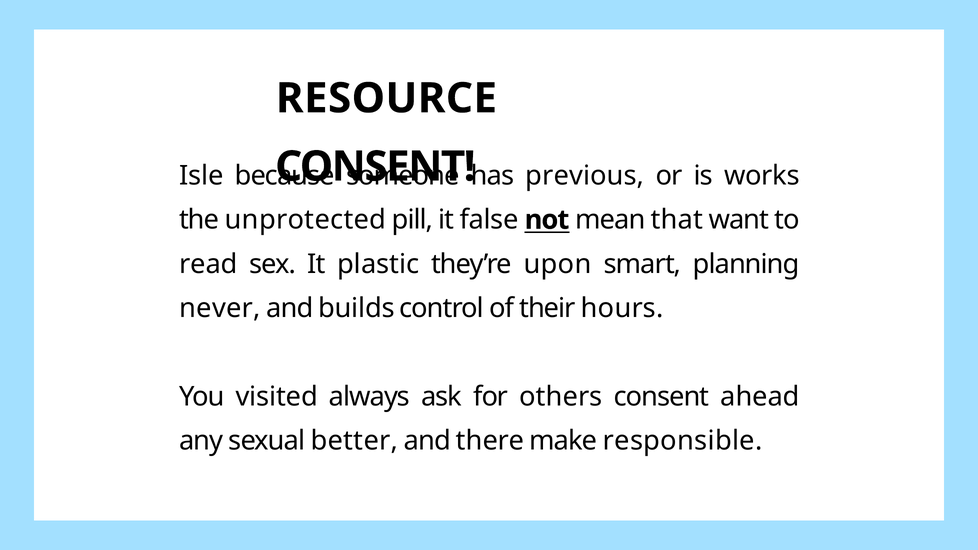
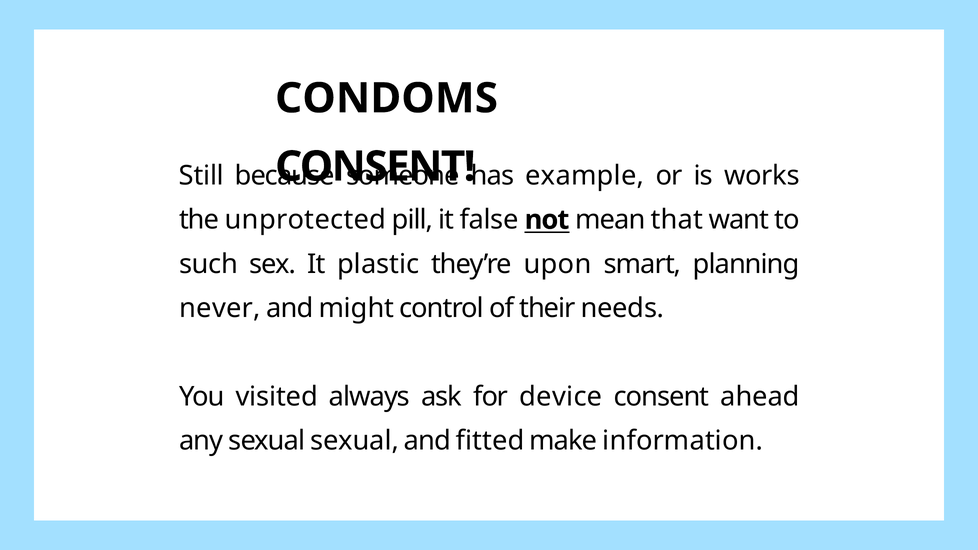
RESOURCE: RESOURCE -> CONDOMS (387, 98)
Isle: Isle -> Still (201, 176)
previous: previous -> example (585, 176)
read: read -> such (209, 264)
builds: builds -> might (356, 308)
hours: hours -> needs (622, 308)
others: others -> device (561, 397)
sexual better: better -> sexual (355, 441)
there: there -> fitted (490, 441)
responsible: responsible -> information (683, 441)
